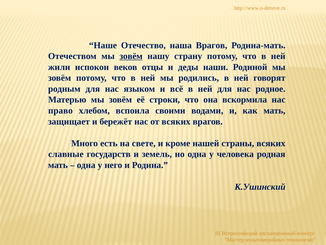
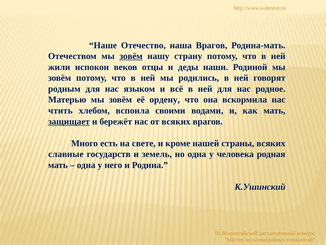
строки: строки -> ордену (165, 100)
право: право -> чтить (60, 110)
защищает underline: none -> present (69, 121)
